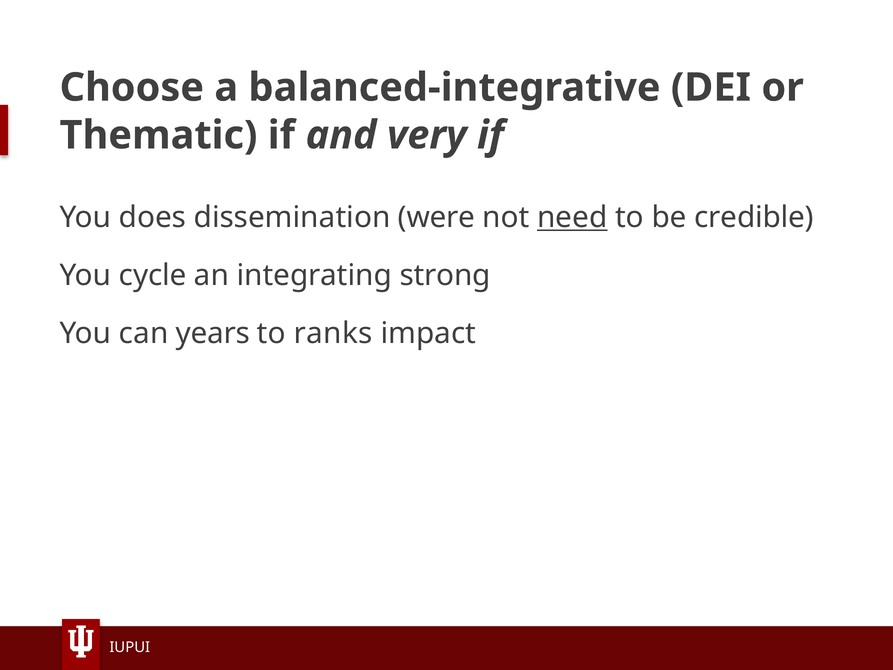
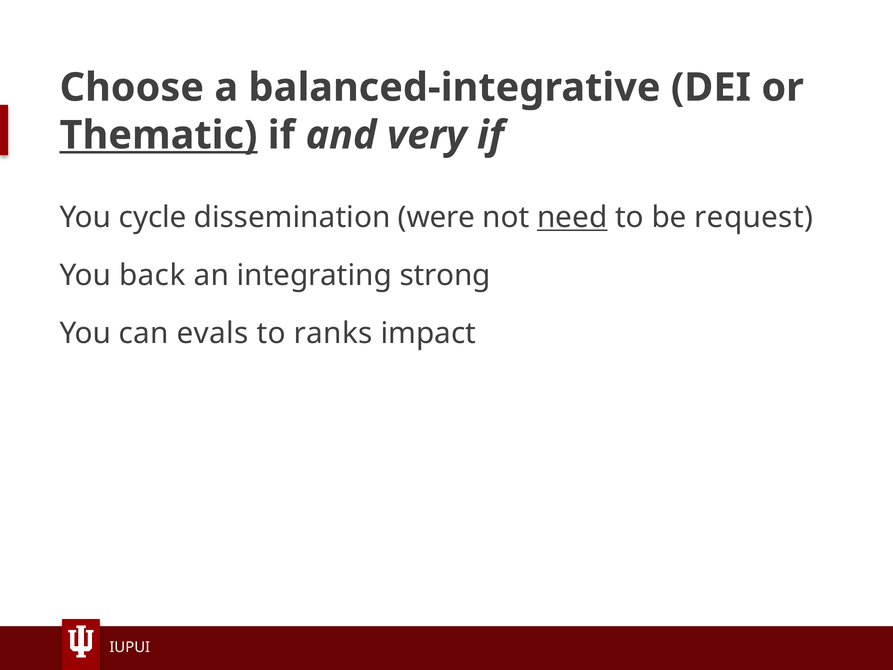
Thematic underline: none -> present (159, 135)
does: does -> cycle (153, 217)
credible: credible -> request (754, 217)
cycle: cycle -> back (152, 275)
years: years -> evals (213, 333)
